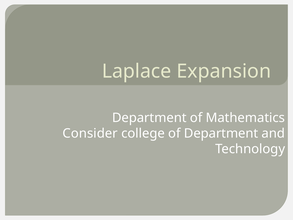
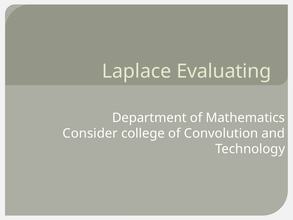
Expansion: Expansion -> Evaluating (224, 71)
of Department: Department -> Convolution (221, 133)
